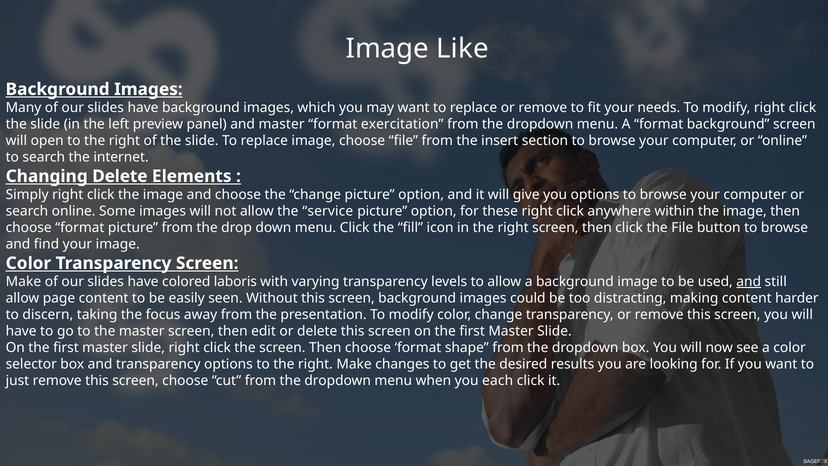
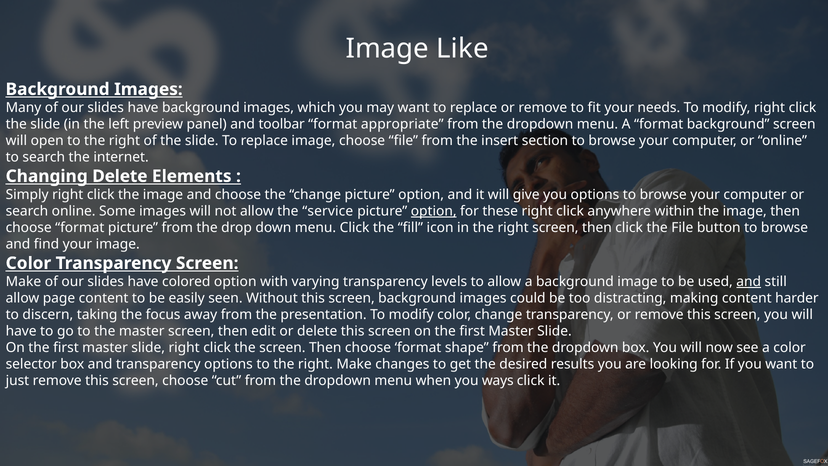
and master: master -> toolbar (282, 124)
exercitation: exercitation -> appropriate (402, 124)
option underline: none -> present (434, 211)
colored laboris: laboris -> option (235, 281)
each: each -> ways (498, 381)
